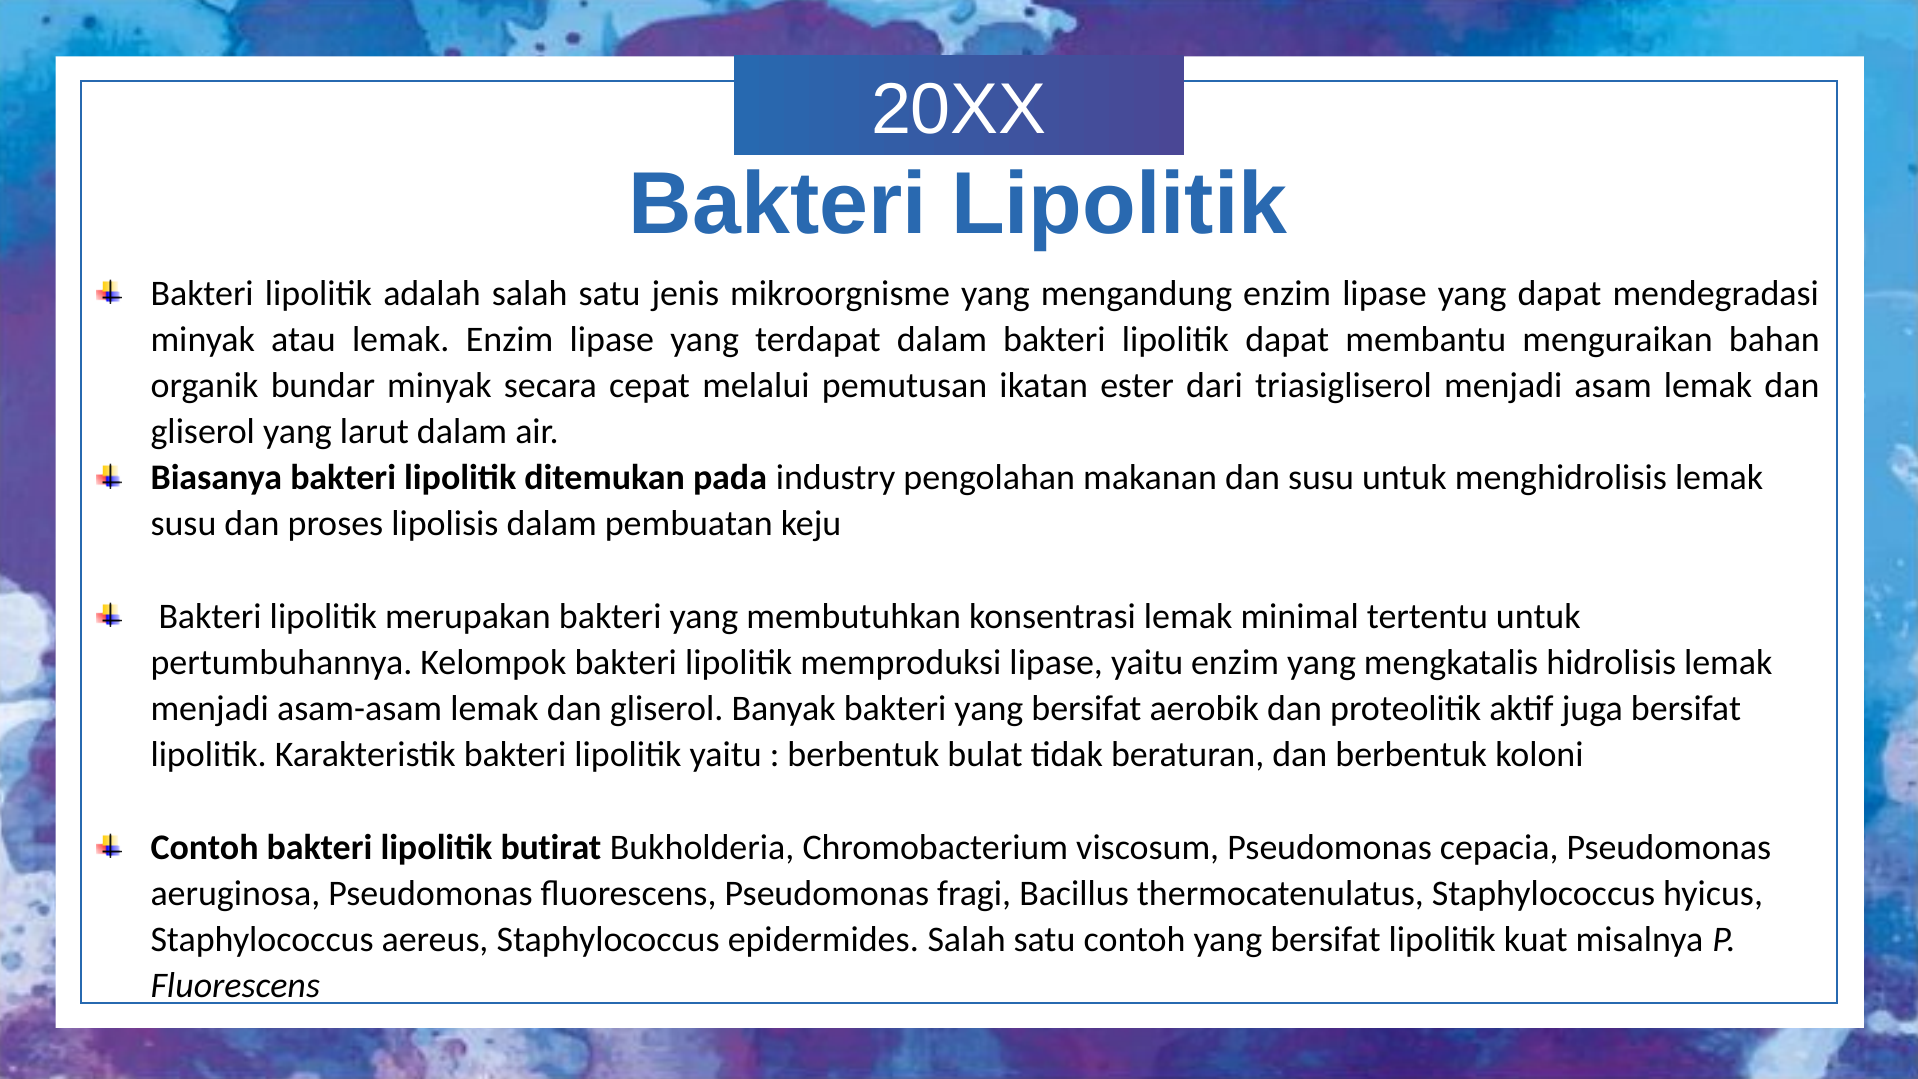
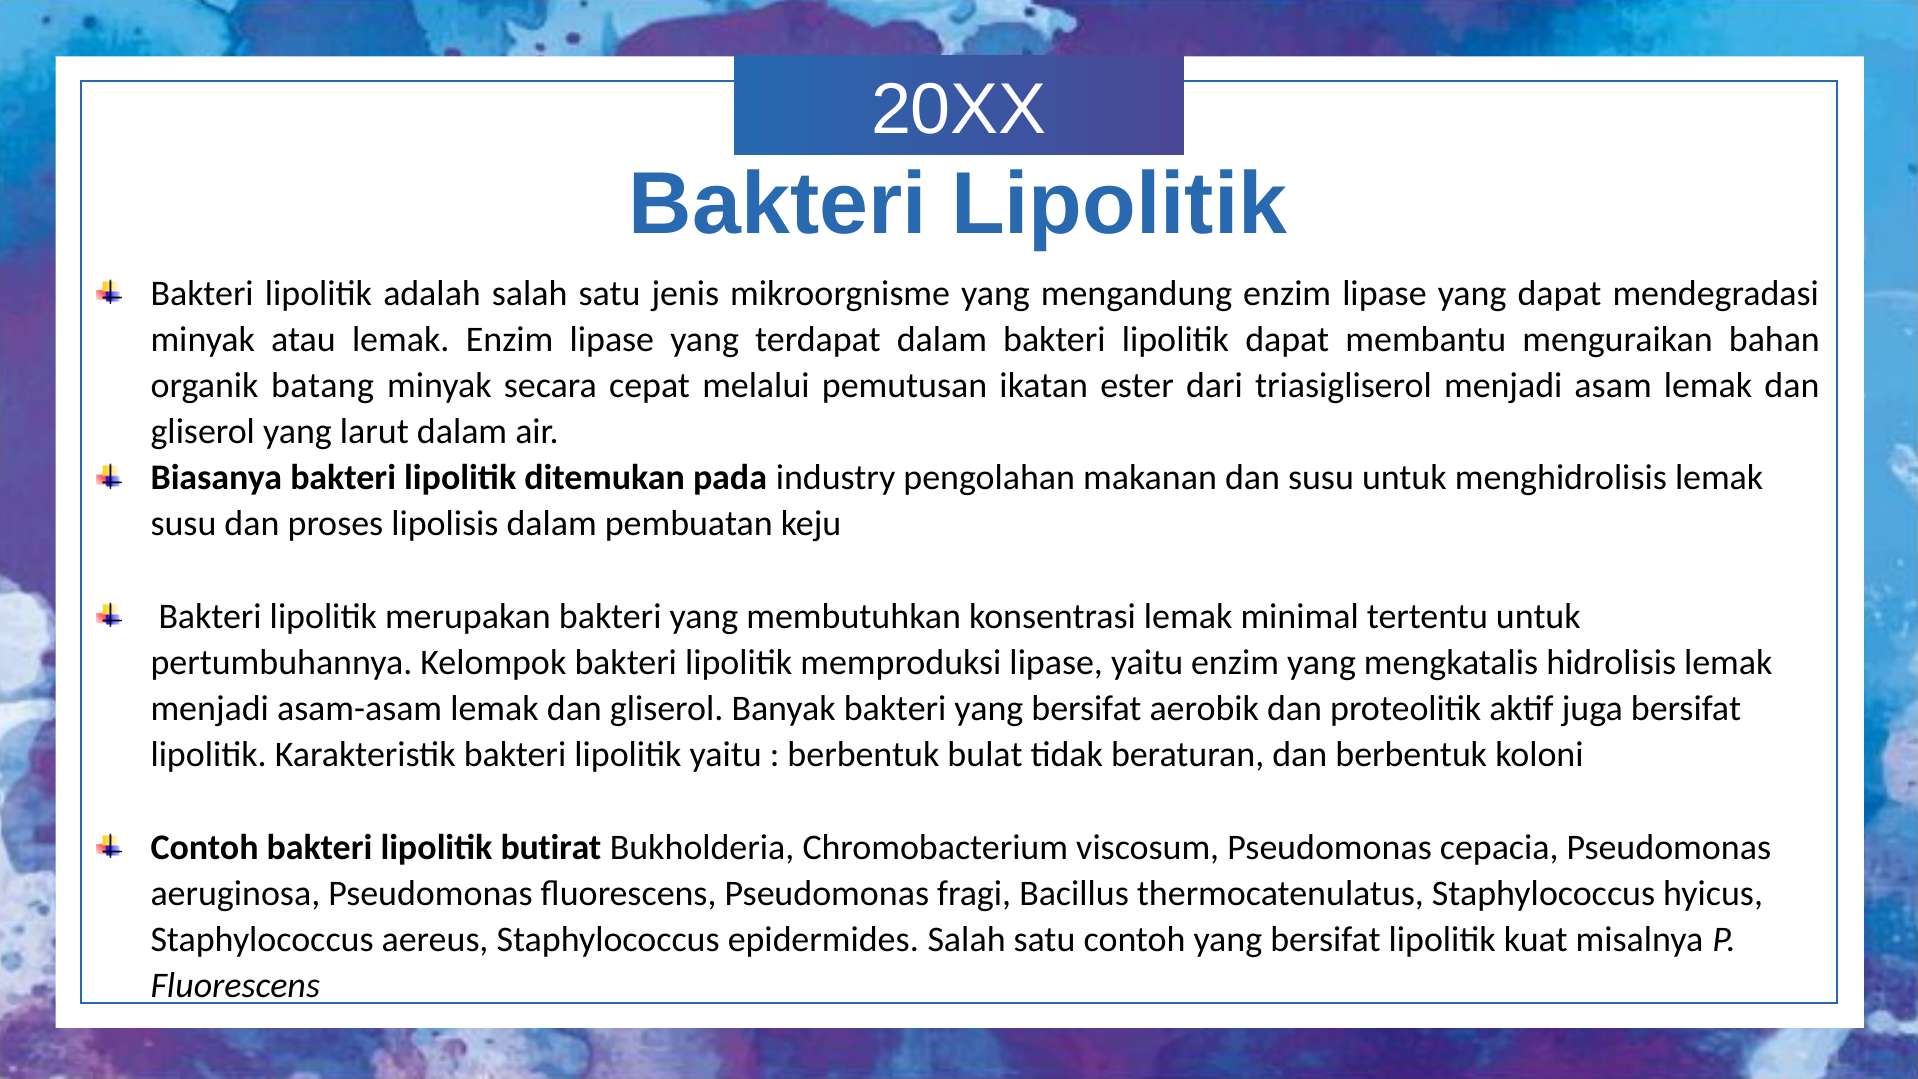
bundar: bundar -> batang (323, 386)
